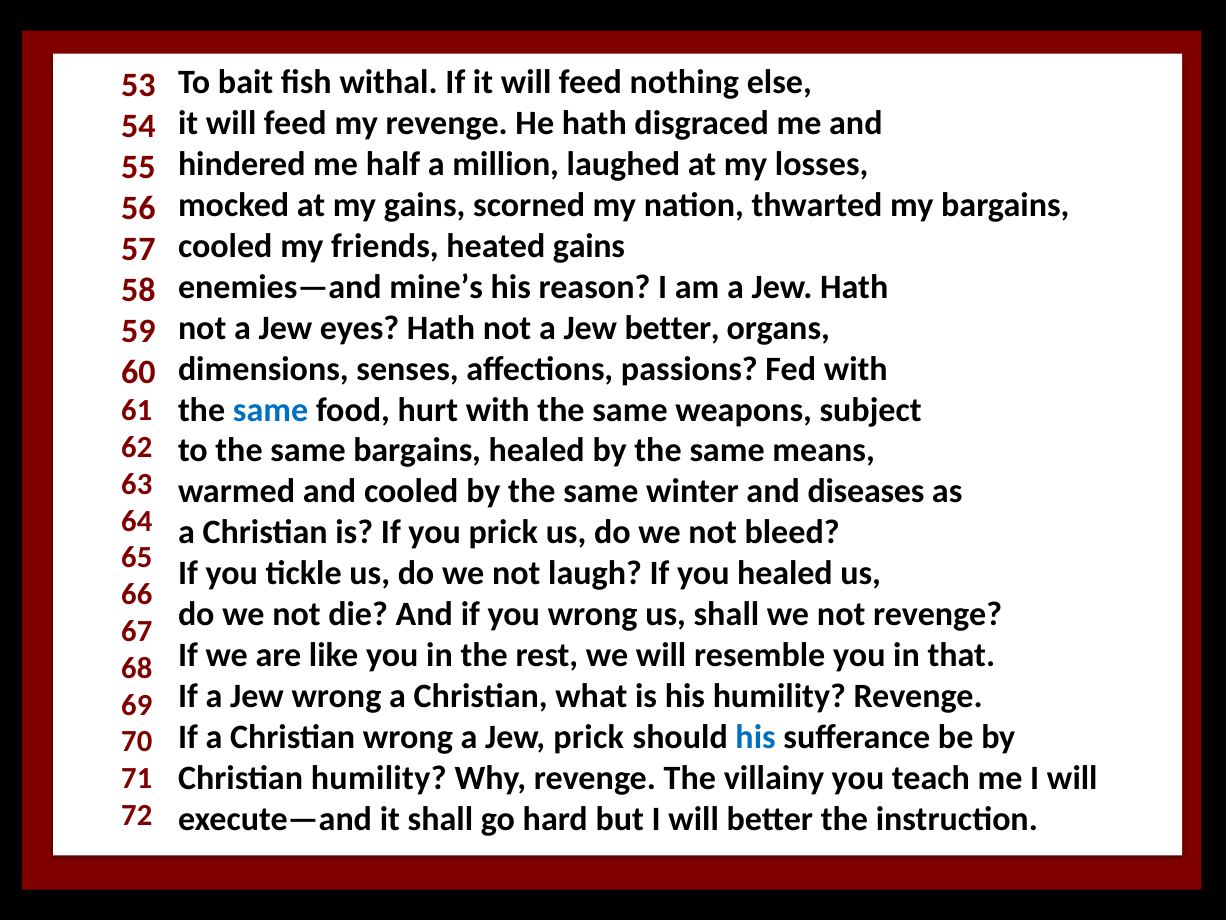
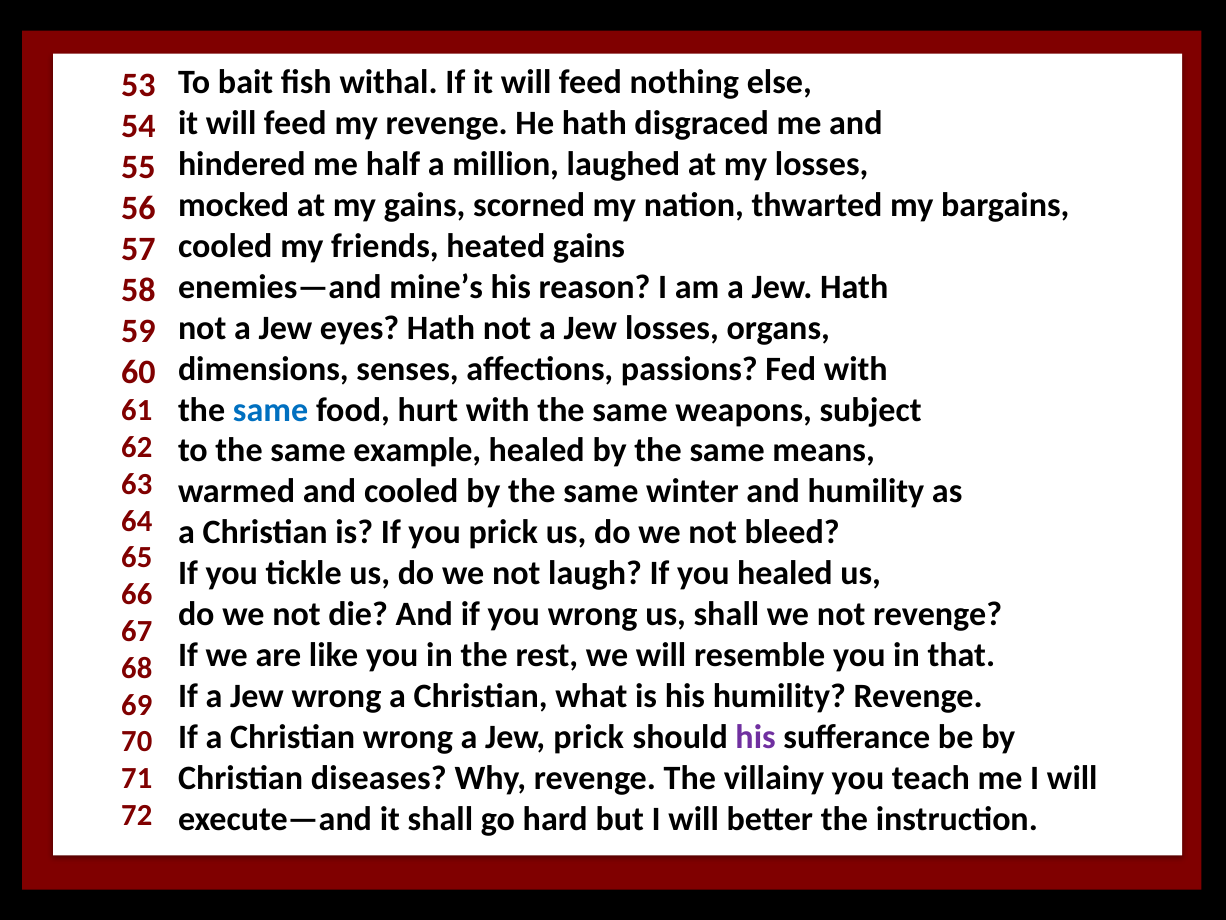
Jew better: better -> losses (672, 328)
same bargains: bargains -> example (417, 450)
and diseases: diseases -> humility (866, 491)
his colour: blue -> purple (756, 737)
Christian humility: humility -> diseases (379, 777)
